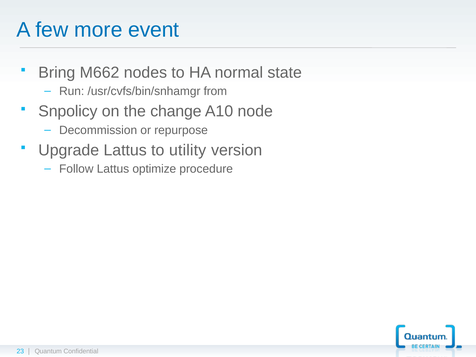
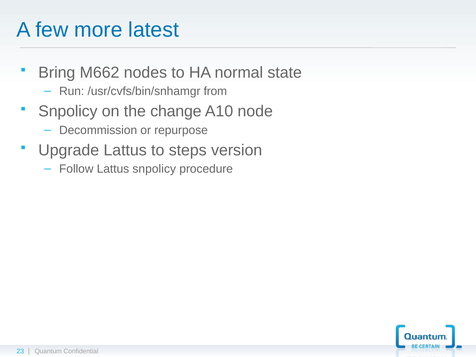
event: event -> latest (154, 30)
utility: utility -> steps (188, 150)
Lattus optimize: optimize -> snpolicy (154, 169)
